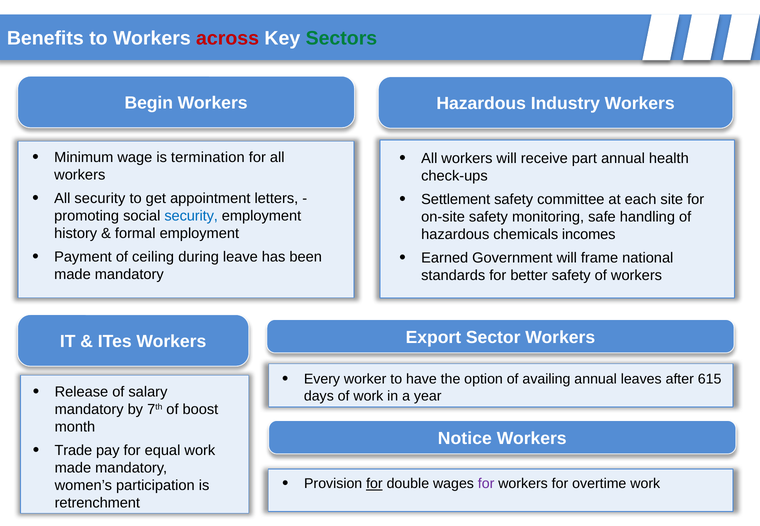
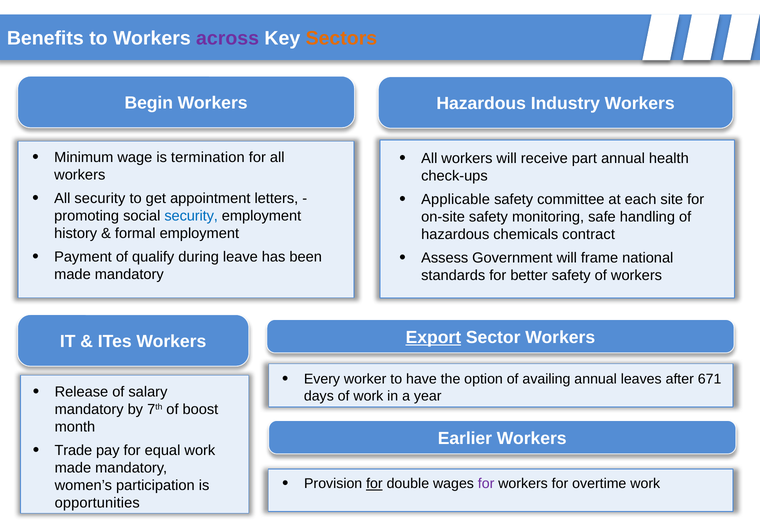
across colour: red -> purple (228, 38)
Sectors colour: green -> orange (341, 38)
Settlement: Settlement -> Applicable (456, 199)
incomes: incomes -> contract (589, 234)
ceiling: ceiling -> qualify (153, 257)
Earned: Earned -> Assess (445, 258)
Export underline: none -> present (433, 337)
615: 615 -> 671 (710, 379)
Notice: Notice -> Earlier (465, 439)
retrenchment: retrenchment -> opportunities (97, 503)
